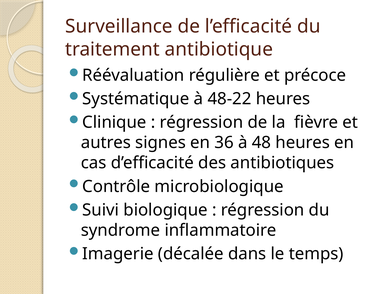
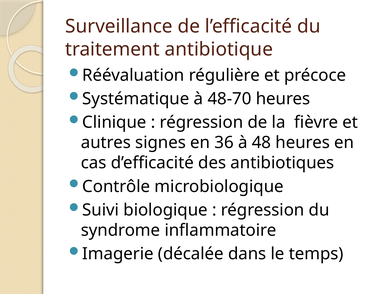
48-22: 48-22 -> 48-70 (229, 99)
